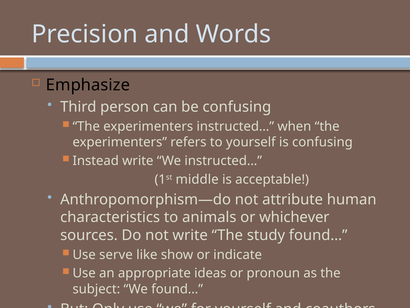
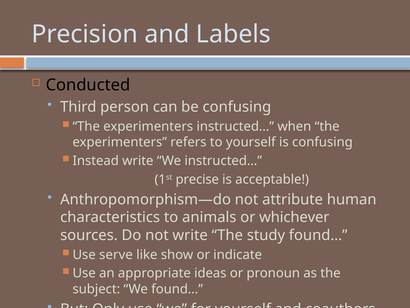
Words: Words -> Labels (233, 34)
Emphasize: Emphasize -> Conducted (88, 85)
middle: middle -> precise (197, 179)
